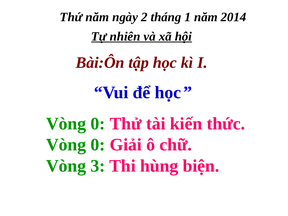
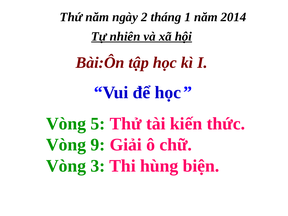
0: 0 -> 5 (98, 124)
0: 0 -> 9 (98, 145)
